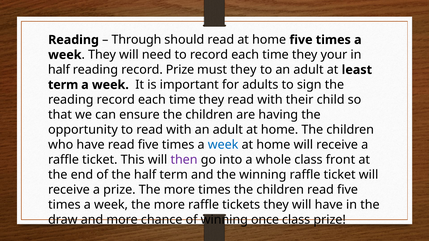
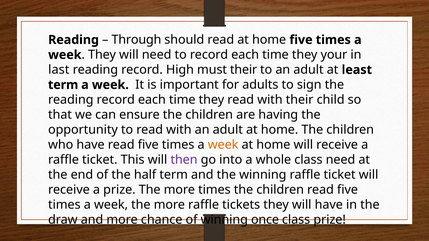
half: half -> last (59, 70)
record Prize: Prize -> High (180, 70)
must they: they -> their (244, 70)
week colour: blue -> orange (223, 145)
class front: front -> need (341, 160)
